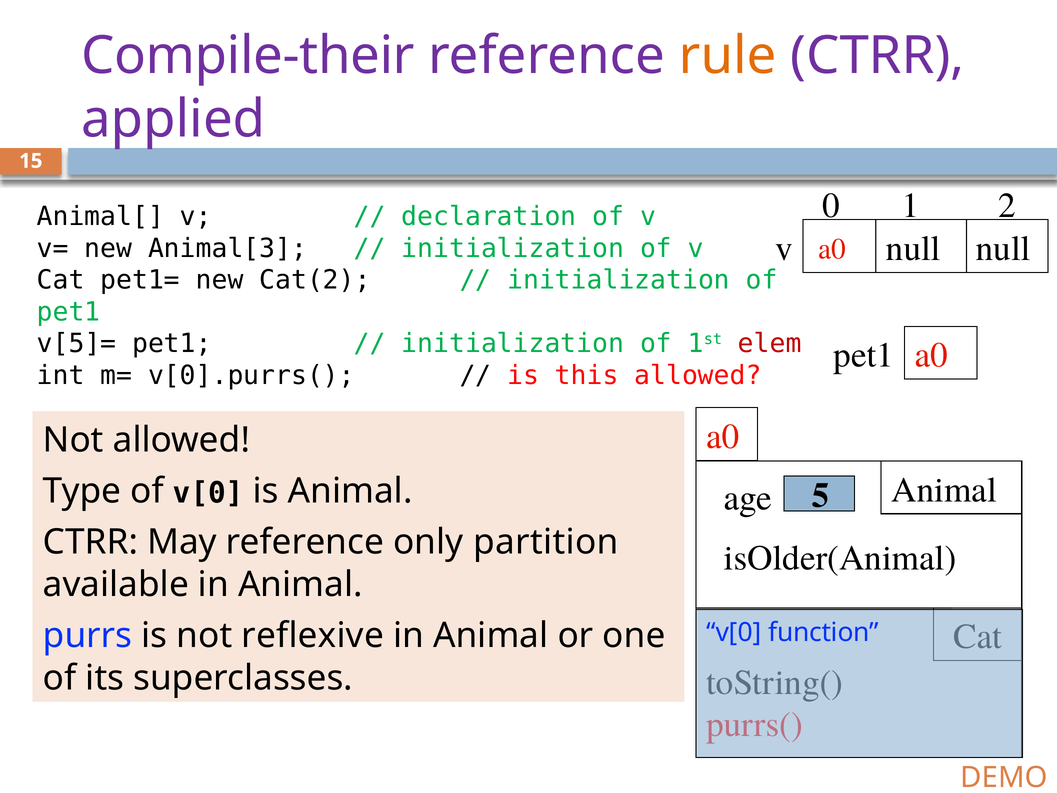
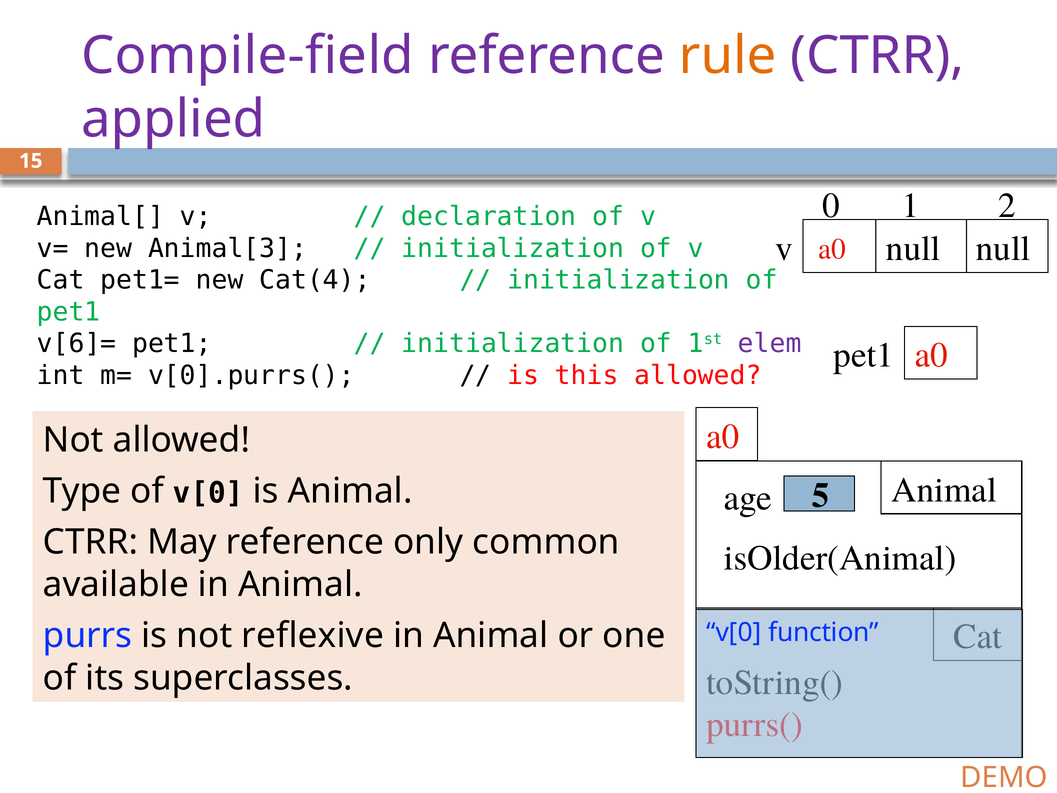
Compile-their: Compile-their -> Compile-field (248, 56)
Cat(2: Cat(2 -> Cat(4 (315, 280)
v[5]=: v[5]= -> v[6]= (77, 344)
elem colour: red -> purple (770, 344)
partition: partition -> common (546, 542)
